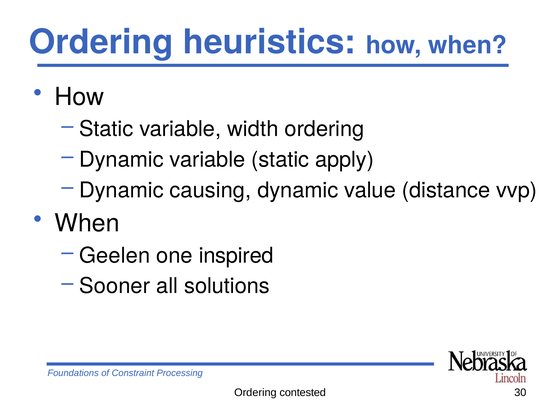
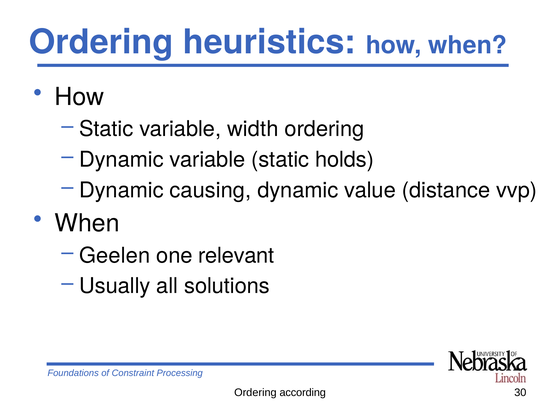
apply: apply -> holds (345, 160)
inspired: inspired -> relevant (236, 256)
Sooner: Sooner -> Usually (115, 286)
contested: contested -> according (303, 393)
